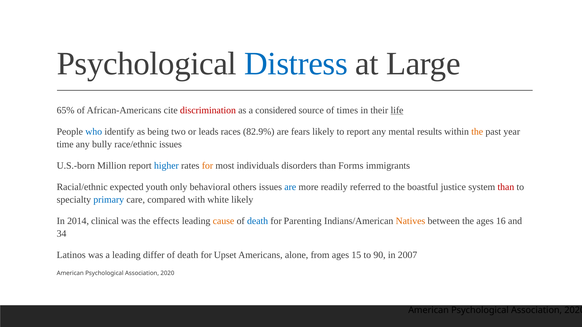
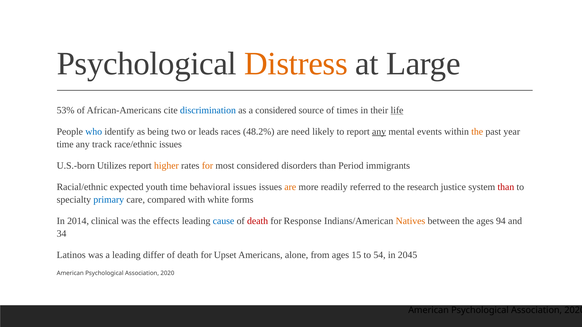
Distress colour: blue -> orange (296, 64)
65%: 65% -> 53% (66, 110)
discrimination colour: red -> blue (208, 110)
82.9%: 82.9% -> 48.2% (259, 132)
fears: fears -> need (300, 132)
any underline: none -> present (379, 132)
results: results -> events (429, 132)
bully: bully -> track (102, 145)
Million: Million -> Utilizes (112, 166)
higher colour: blue -> orange (166, 166)
most individuals: individuals -> considered (258, 166)
Forms: Forms -> Period (351, 166)
youth only: only -> time (179, 187)
behavioral others: others -> issues (245, 187)
are colour: blue -> orange (290, 187)
boastful: boastful -> research (423, 187)
white likely: likely -> forms (242, 200)
cause colour: orange -> blue (224, 221)
death colour: blue -> red (258, 221)
Parenting: Parenting -> Response (303, 221)
16: 16 -> 94 (501, 221)
90: 90 -> 54 (379, 255)
2007: 2007 -> 2045 (408, 255)
